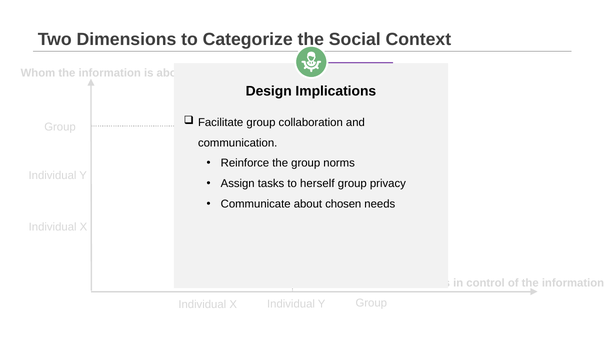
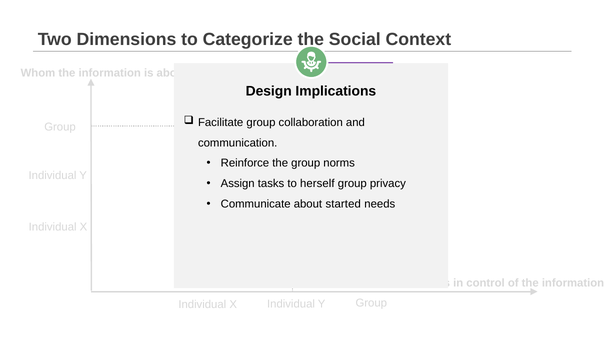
chosen: chosen -> started (343, 204)
